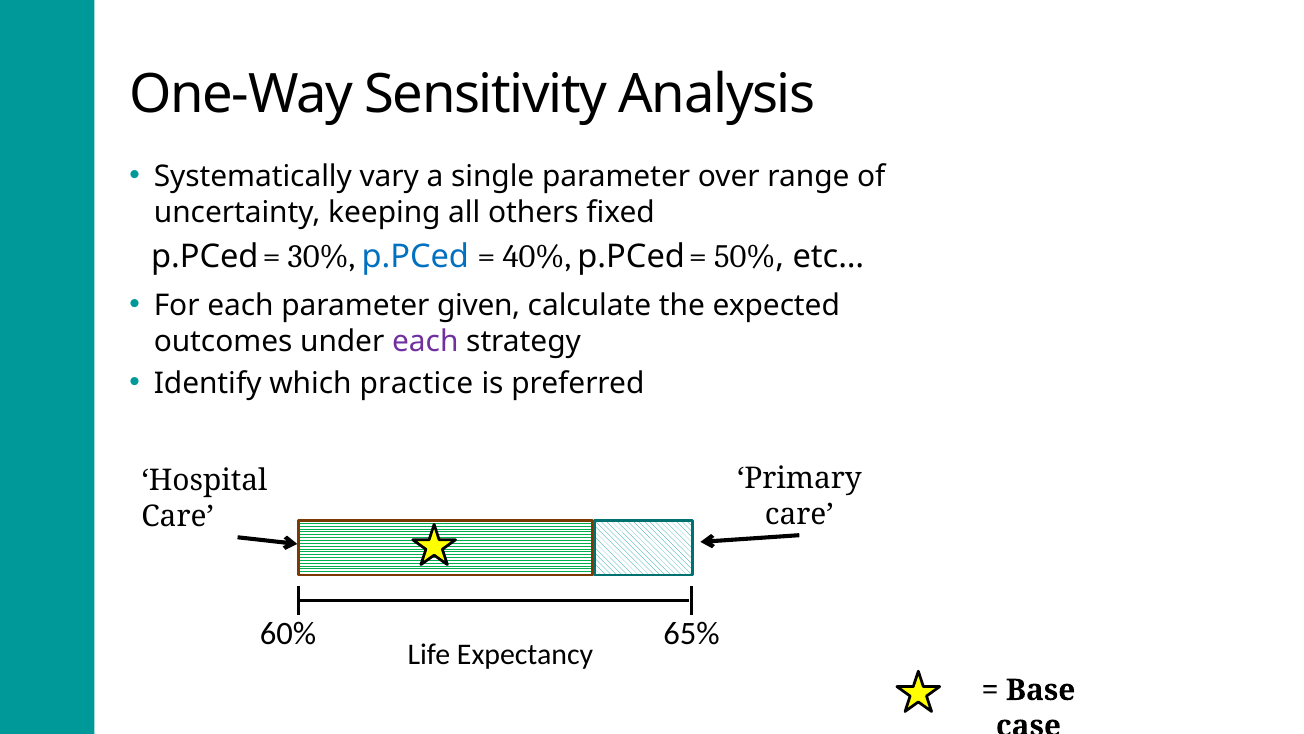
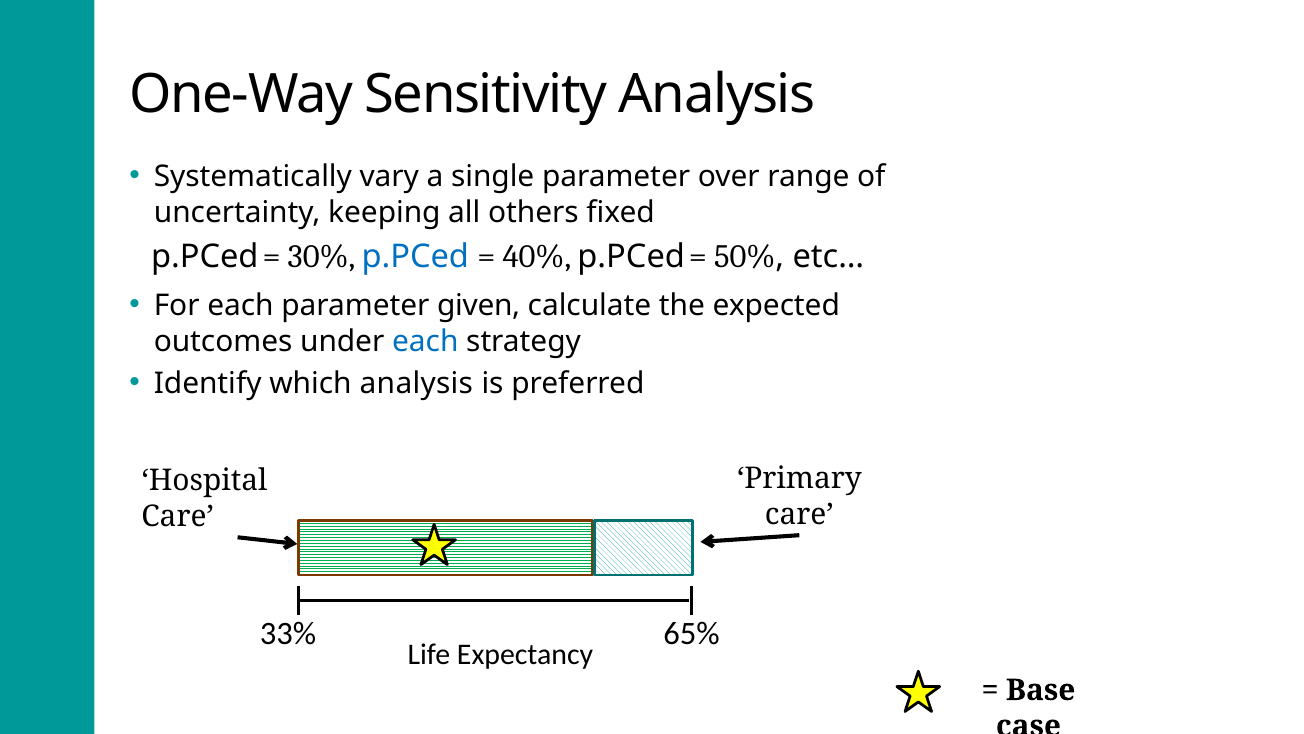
each colour: purple -> blue (425, 341)
which practice: practice -> analysis (416, 383)
60%: 60% -> 33% (288, 633)
